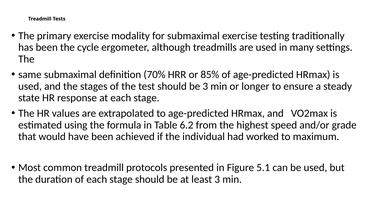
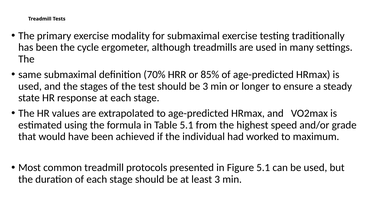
Table 6.2: 6.2 -> 5.1 (187, 125)
